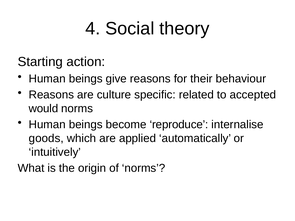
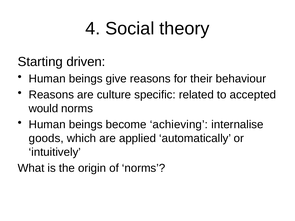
action: action -> driven (86, 62)
reproduce: reproduce -> achieving (179, 125)
